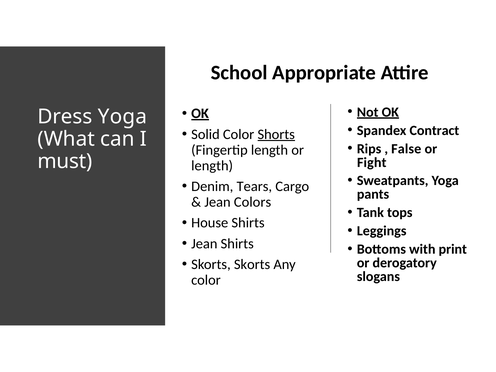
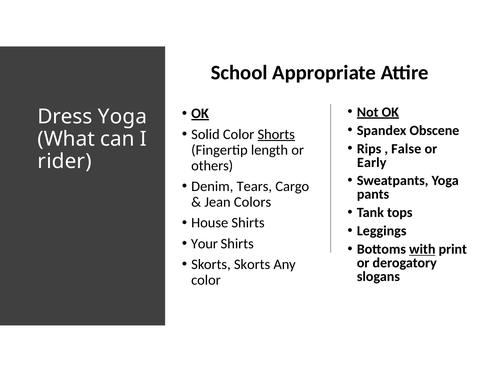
Contract: Contract -> Obscene (434, 130)
must: must -> rider (65, 161)
Fight: Fight -> Early (372, 162)
length: length -> others (212, 166)
Jean: Jean -> Your (204, 244)
with underline: none -> present (422, 249)
